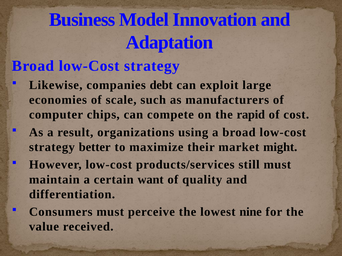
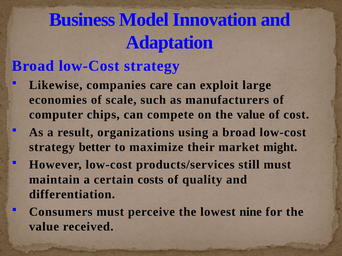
debt: debt -> care (161, 85)
on the rapid: rapid -> value (251, 115)
want: want -> costs (151, 180)
